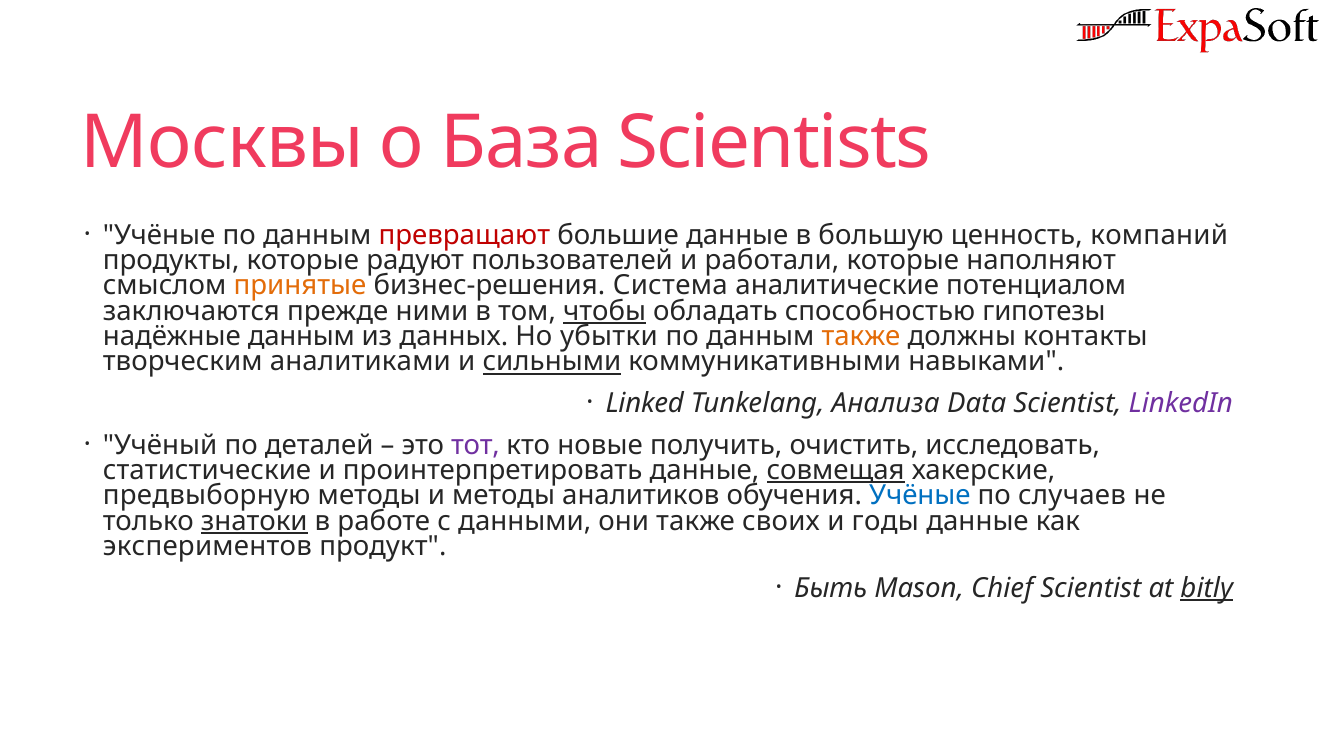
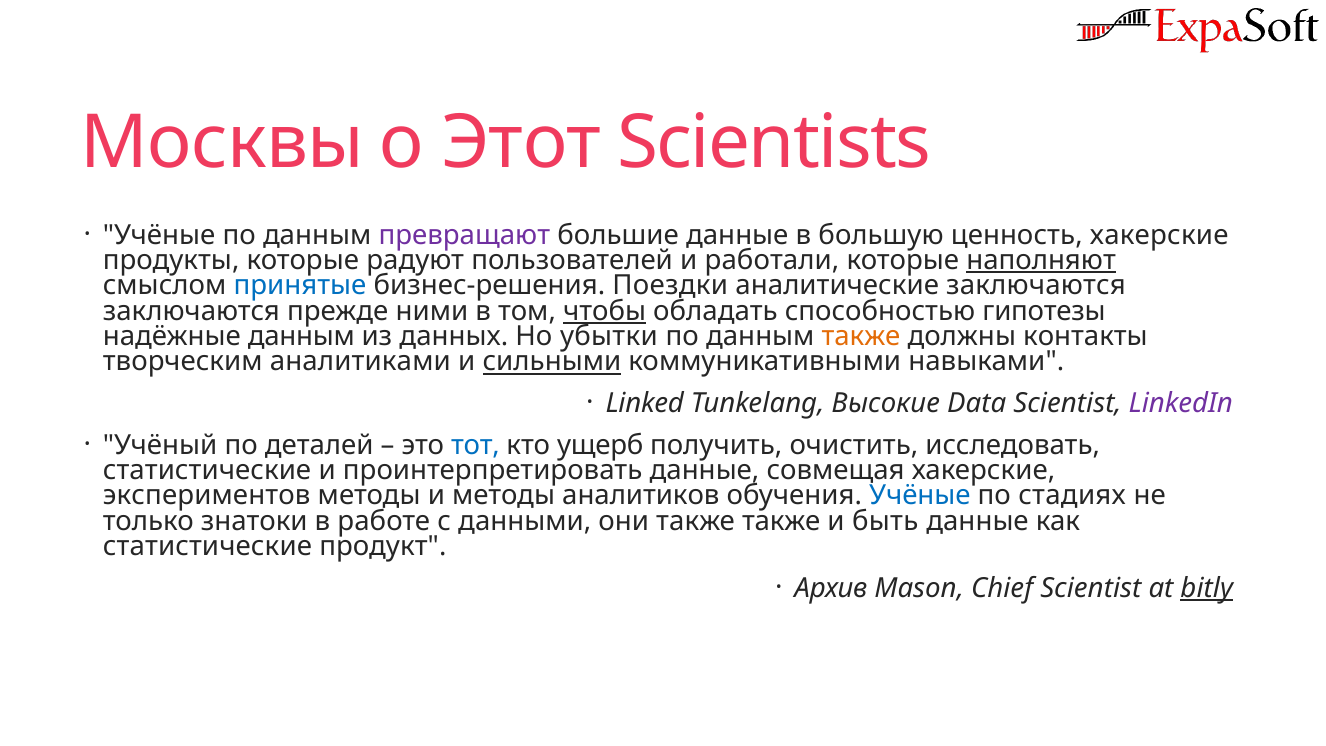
База: База -> Этот (521, 143)
превращают colour: red -> purple (464, 235)
ценность компаний: компаний -> хакерские (1159, 235)
наполняют underline: none -> present (1041, 260)
принятые colour: orange -> blue (300, 286)
Система: Система -> Поездки (670, 286)
аналитические потенциалом: потенциалом -> заключаются (1036, 286)
Анализа: Анализа -> Высокие (886, 403)
тот colour: purple -> blue (475, 445)
новые: новые -> ущерб (600, 445)
совмещая underline: present -> none (836, 470)
предвыборную: предвыборную -> экспериментов (207, 496)
случаев: случаев -> стадиях (1072, 496)
знатоки underline: present -> none (254, 521)
также своих: своих -> также (781, 521)
годы: годы -> быть (885, 521)
экспериментов: экспериментов -> статистические (207, 546)
Быть: Быть -> Архив (831, 588)
